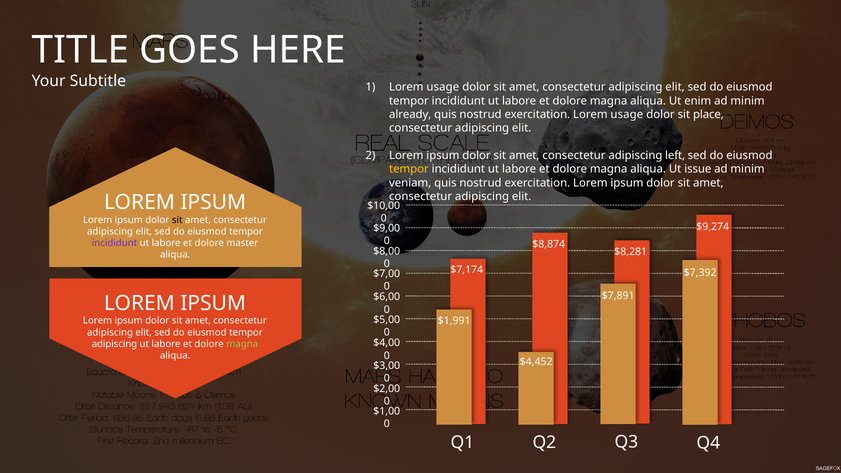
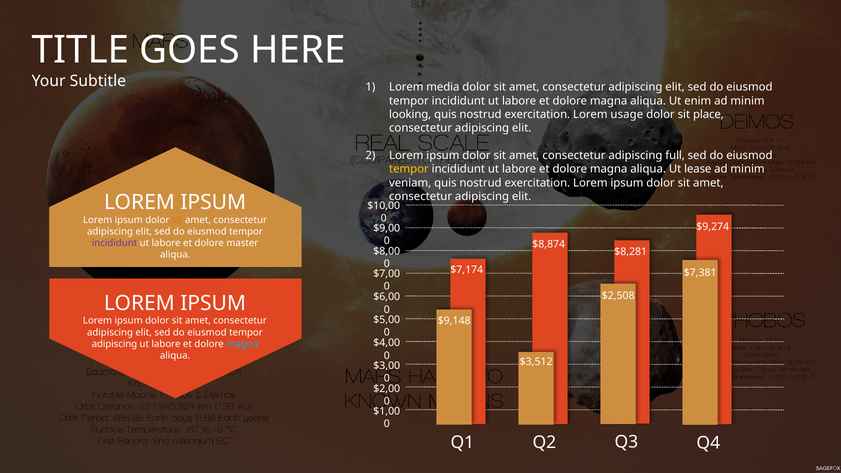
usage: usage -> media (443, 87)
already: already -> looking (410, 114)
left: left -> full (675, 155)
issue: issue -> lease (698, 169)
sit colour: black -> orange (177, 220)
$7,392: $7,392 -> $7,381 (700, 273)
$7,891: $7,891 -> $2,508 (618, 296)
$1,991: $1,991 -> $9,148 (454, 321)
magna colour: light green -> light blue (242, 344)
$4,452: $4,452 -> $3,512 (536, 362)
